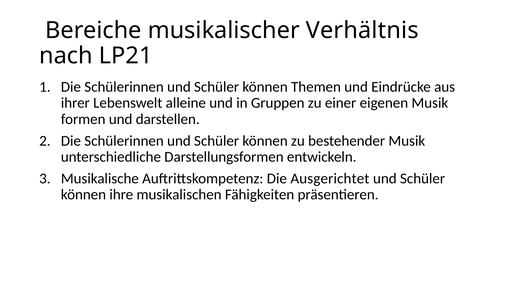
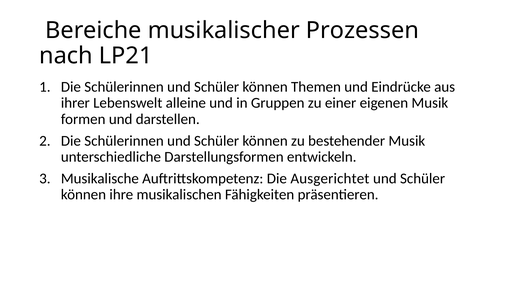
Verhältnis: Verhältnis -> Prozessen (362, 30)
